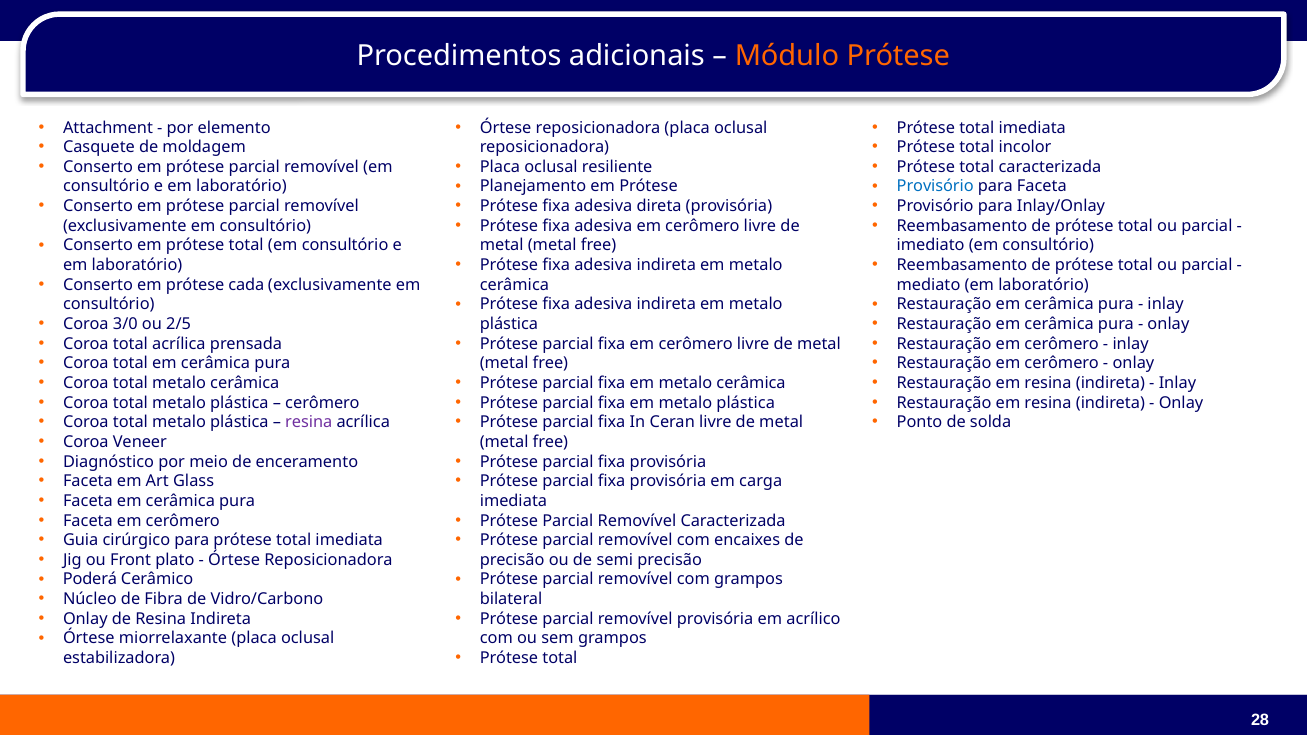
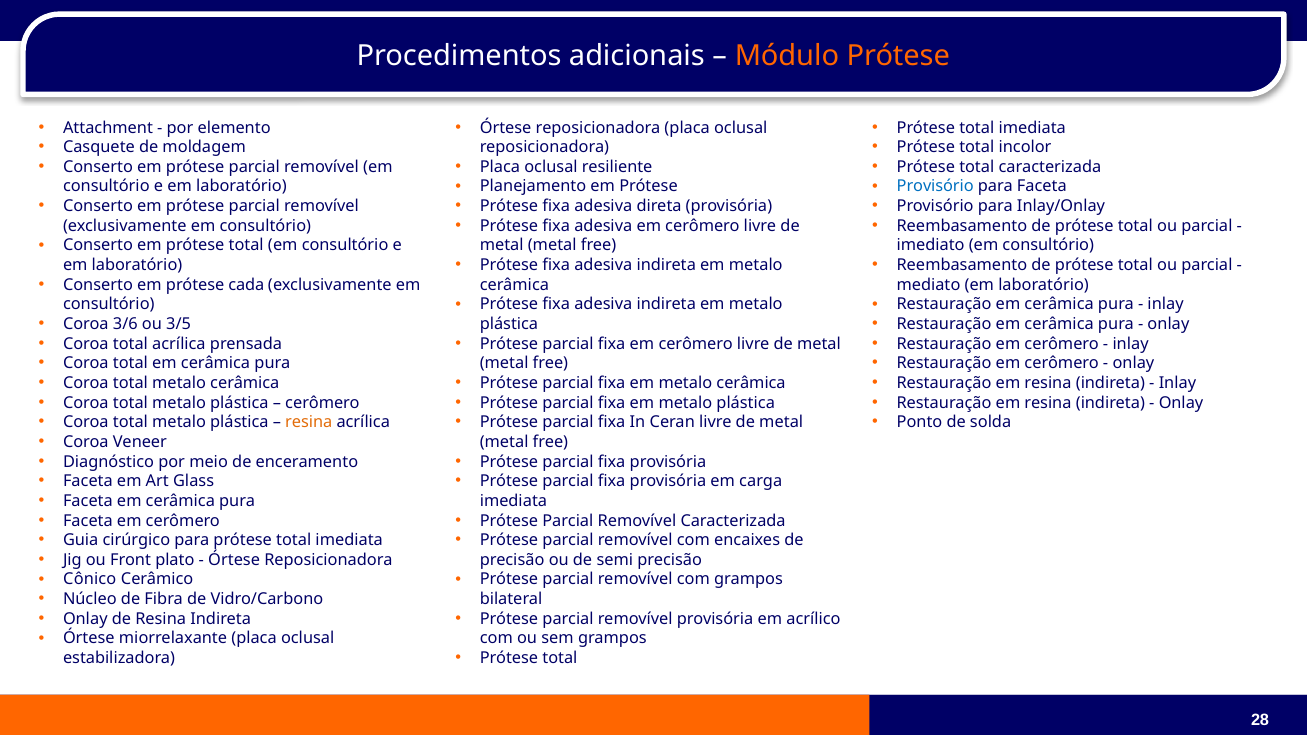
3/0: 3/0 -> 3/6 (125, 324)
2/5: 2/5 -> 3/5 (179, 324)
resina colour: purple -> orange (309, 423)
Poderá: Poderá -> Cônico (90, 580)
